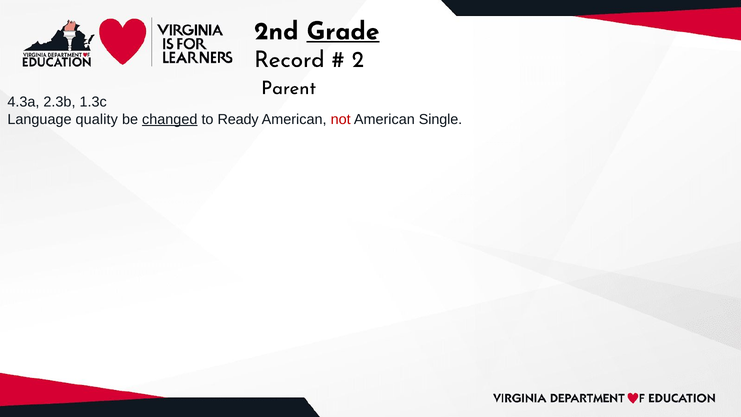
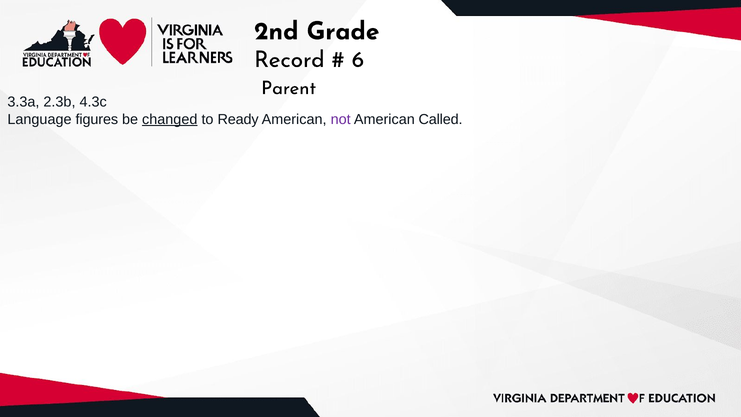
Grade underline: present -> none (343, 31)
2: 2 -> 6 (358, 59)
4.3a: 4.3a -> 3.3a (23, 102)
1.3c: 1.3c -> 4.3c (93, 102)
quality: quality -> figures (97, 119)
not colour: red -> purple (341, 119)
Single: Single -> Called (441, 119)
